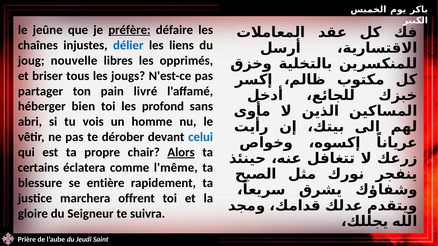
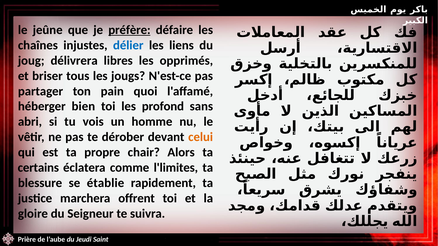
nouvelle: nouvelle -> délivrera (74, 61)
livré: livré -> quoi (146, 91)
celui colour: blue -> orange (201, 137)
Alors underline: present -> none (181, 153)
l'même: l'même -> l'limites (176, 168)
entière: entière -> établie (106, 183)
